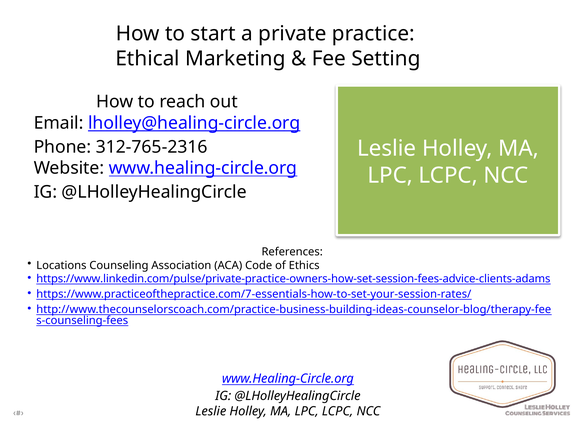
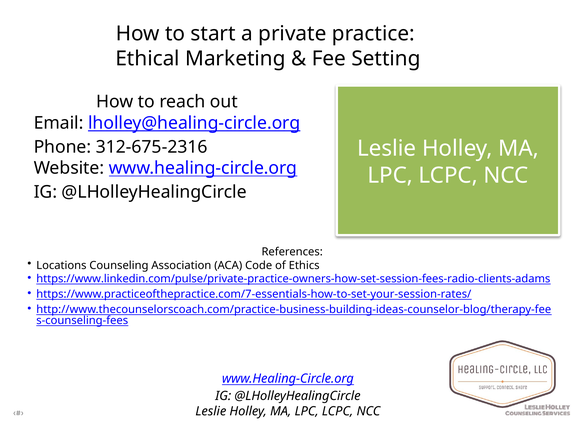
312-765-2316: 312-765-2316 -> 312-675-2316 (152, 147)
https://www.linkedin.com/pulse/private-practice-owners-how-set-session-fees-advice-clients-adams: https://www.linkedin.com/pulse/private-practice-owners-how-set-session-fees-advice-clients-adams -> https://www.linkedin.com/pulse/private-practice-owners-how-set-session-fees-radio-clients-adams (293, 279)
